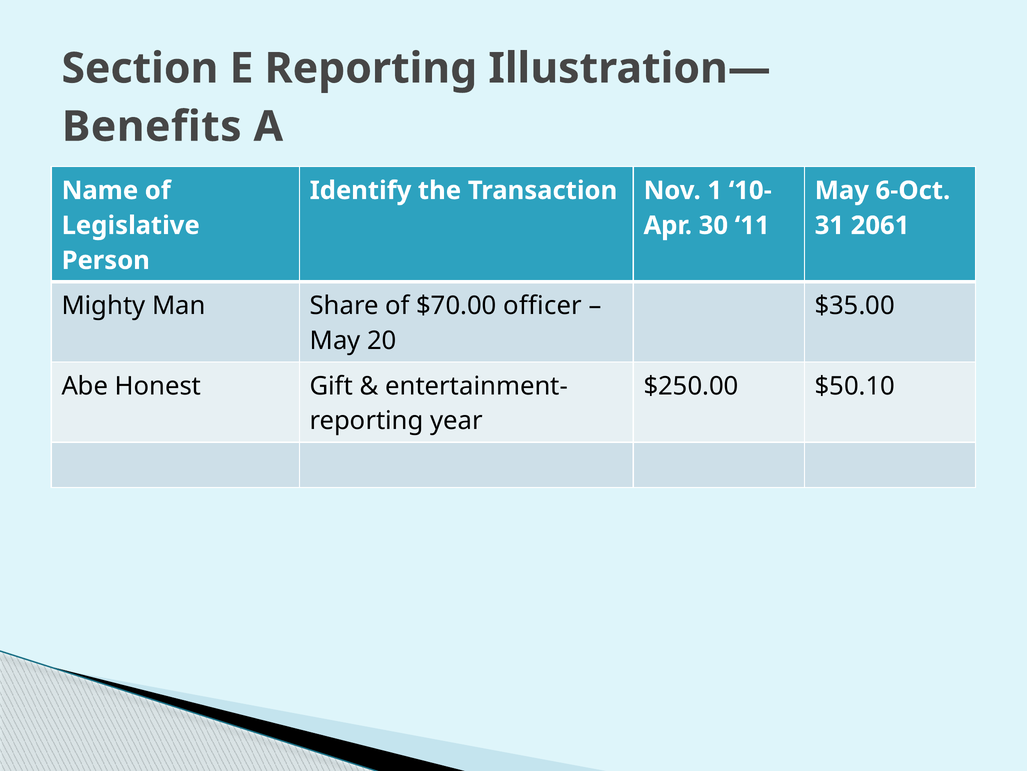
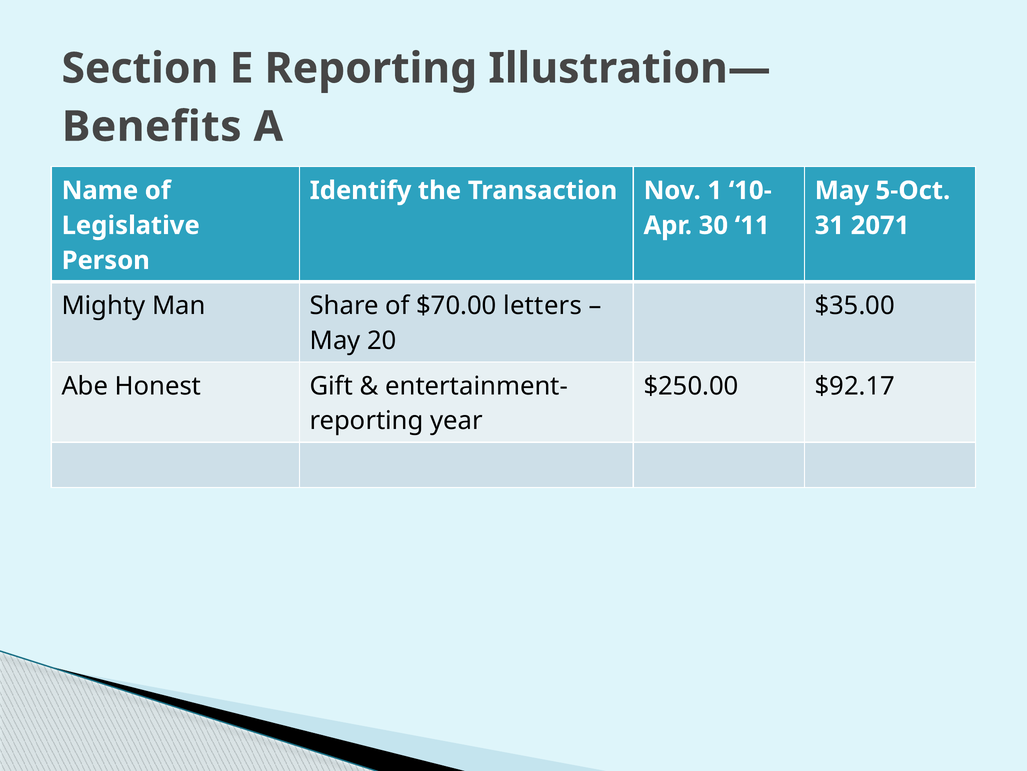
6-Oct: 6-Oct -> 5-Oct (913, 190)
2061: 2061 -> 2071 (880, 225)
officer: officer -> letters (543, 305)
$50.10: $50.10 -> $92.17 (855, 386)
